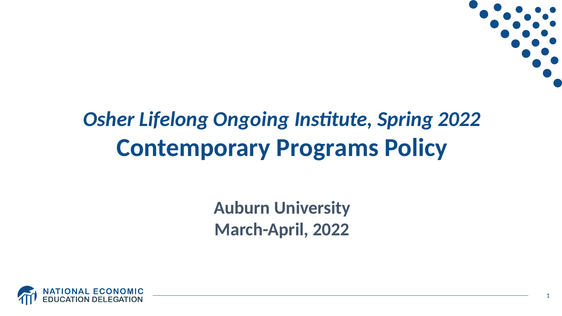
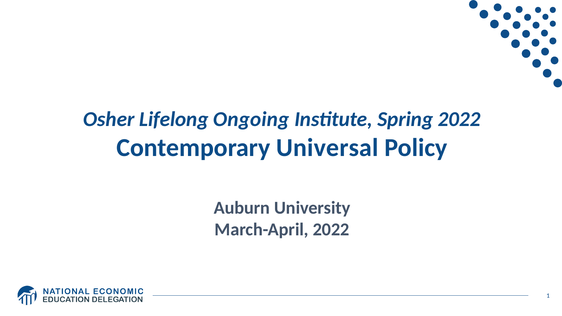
Programs: Programs -> Universal (327, 148)
